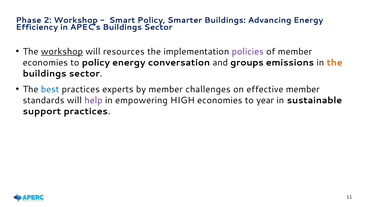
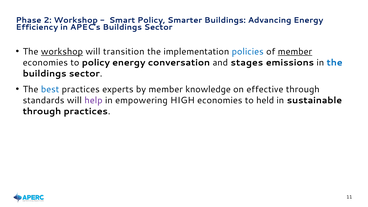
resources: resources -> transition (124, 52)
policies colour: purple -> blue (248, 52)
member underline: none -> present (295, 52)
groups: groups -> stages (247, 63)
the colour: orange -> blue (335, 63)
challenges: challenges -> knowledge (208, 89)
effective member: member -> through (303, 89)
year: year -> held (265, 100)
support: support -> through (42, 111)
